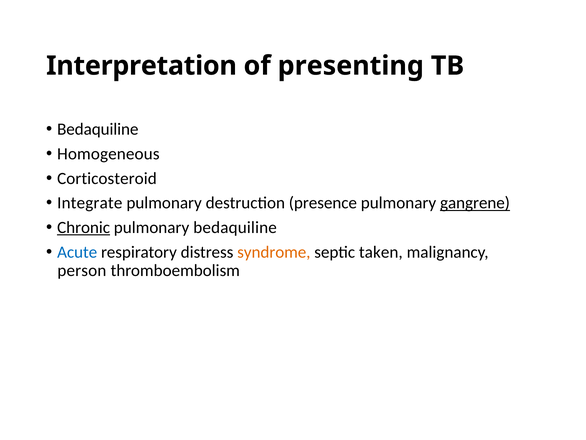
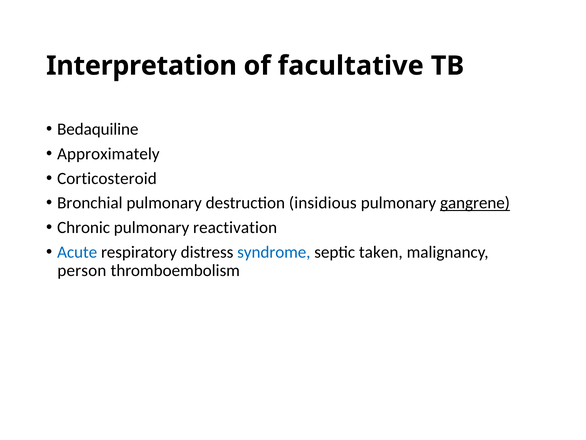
presenting: presenting -> facultative (351, 66)
Homogeneous: Homogeneous -> Approximately (108, 154)
Integrate: Integrate -> Bronchial (90, 203)
presence: presence -> insidious (323, 203)
Chronic underline: present -> none (84, 227)
pulmonary bedaquiline: bedaquiline -> reactivation (235, 227)
syndrome colour: orange -> blue (274, 252)
